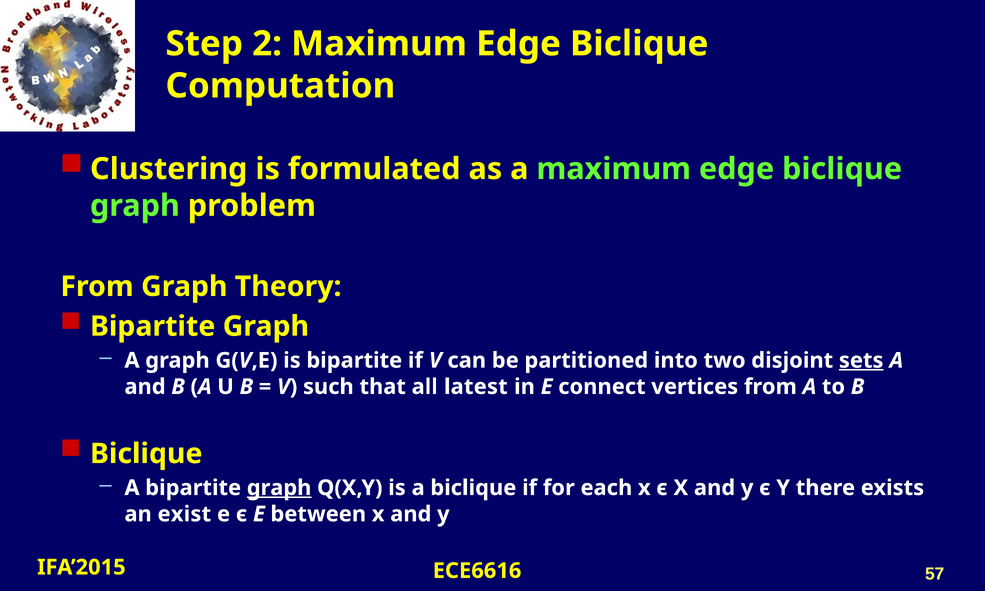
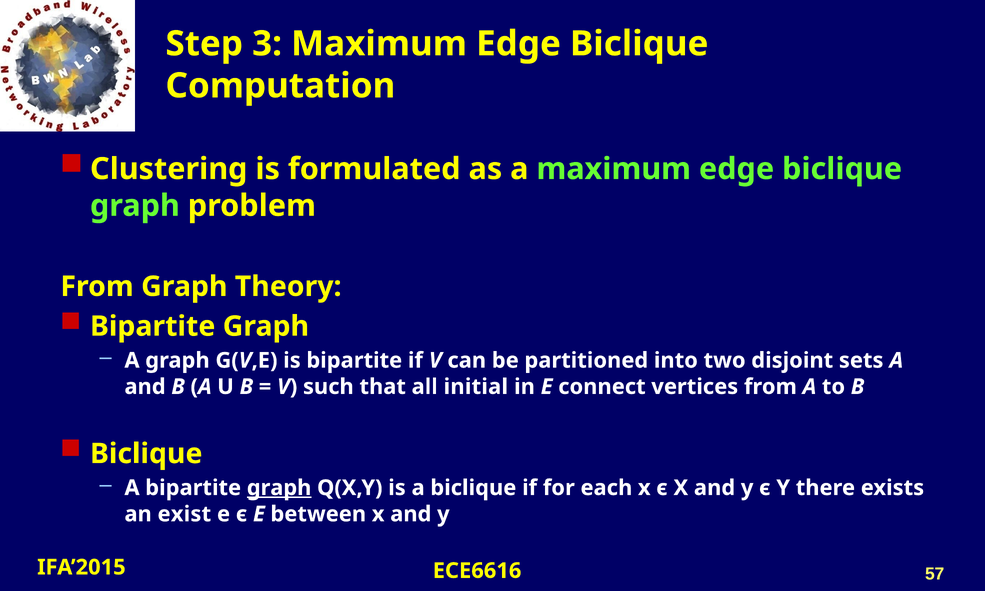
2: 2 -> 3 (267, 44)
sets underline: present -> none (861, 360)
latest: latest -> initial (476, 387)
